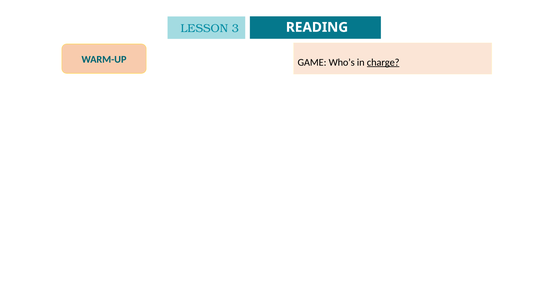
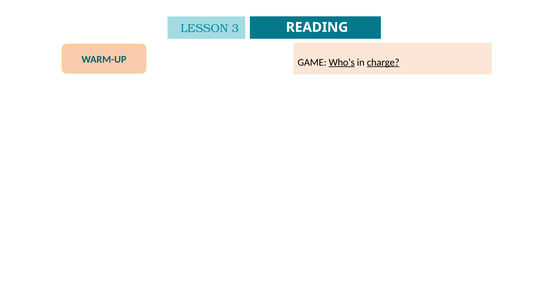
Who’s underline: none -> present (342, 62)
